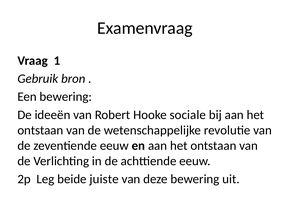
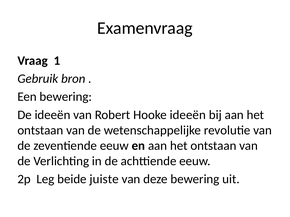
Hooke sociale: sociale -> ideeën (188, 115)
